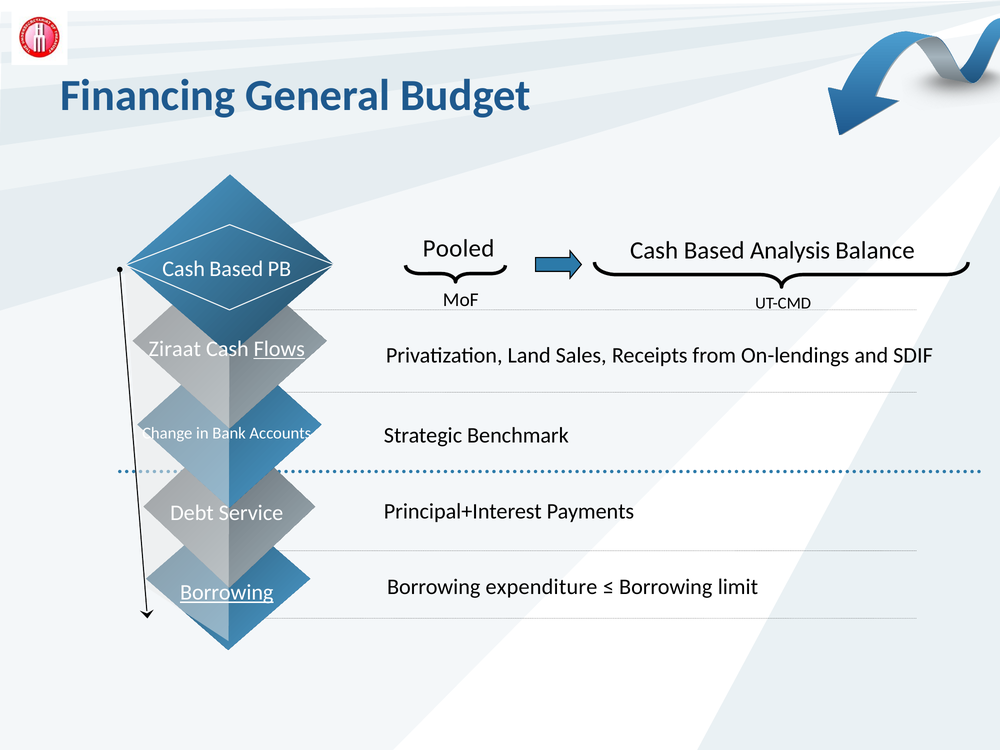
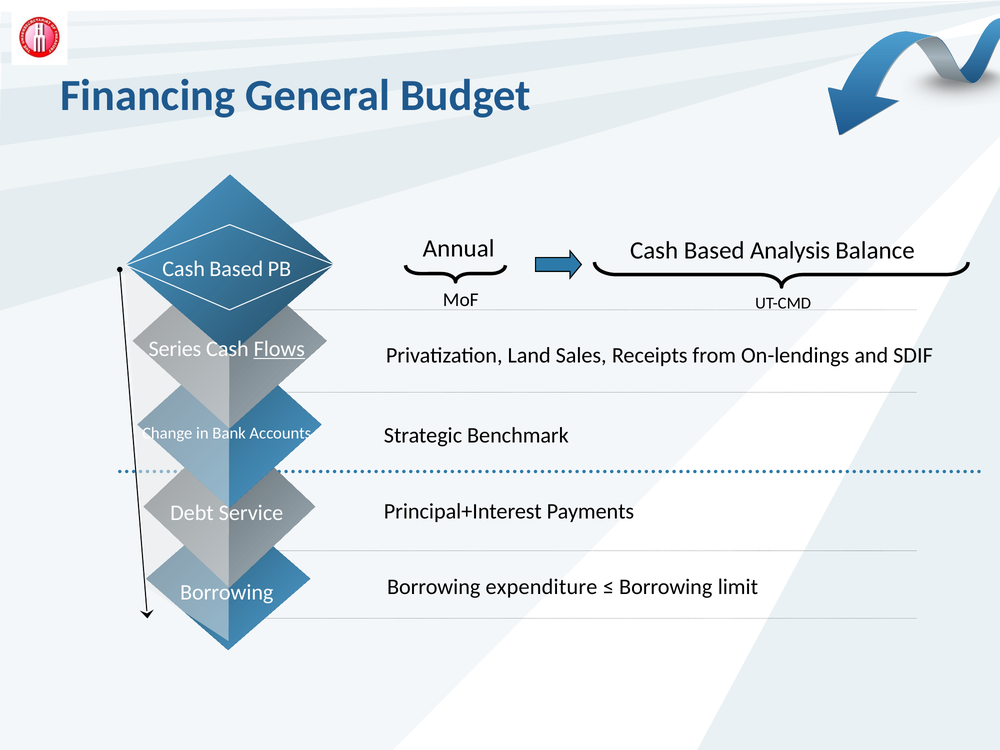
Pooled: Pooled -> Annual (459, 249)
Ziraat: Ziraat -> Series (175, 349)
Borrowing underline: present -> none (227, 593)
